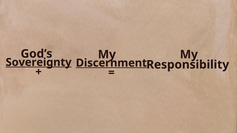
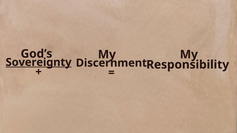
Discernment underline: present -> none (111, 63)
